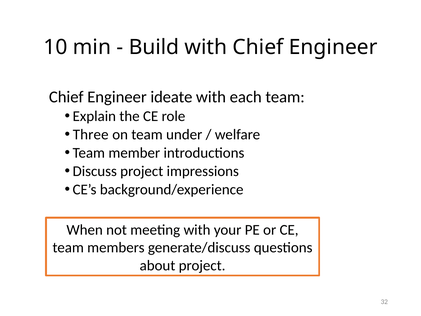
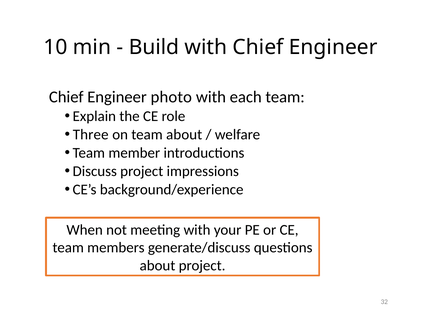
ideate: ideate -> photo (171, 97)
team under: under -> about (184, 134)
